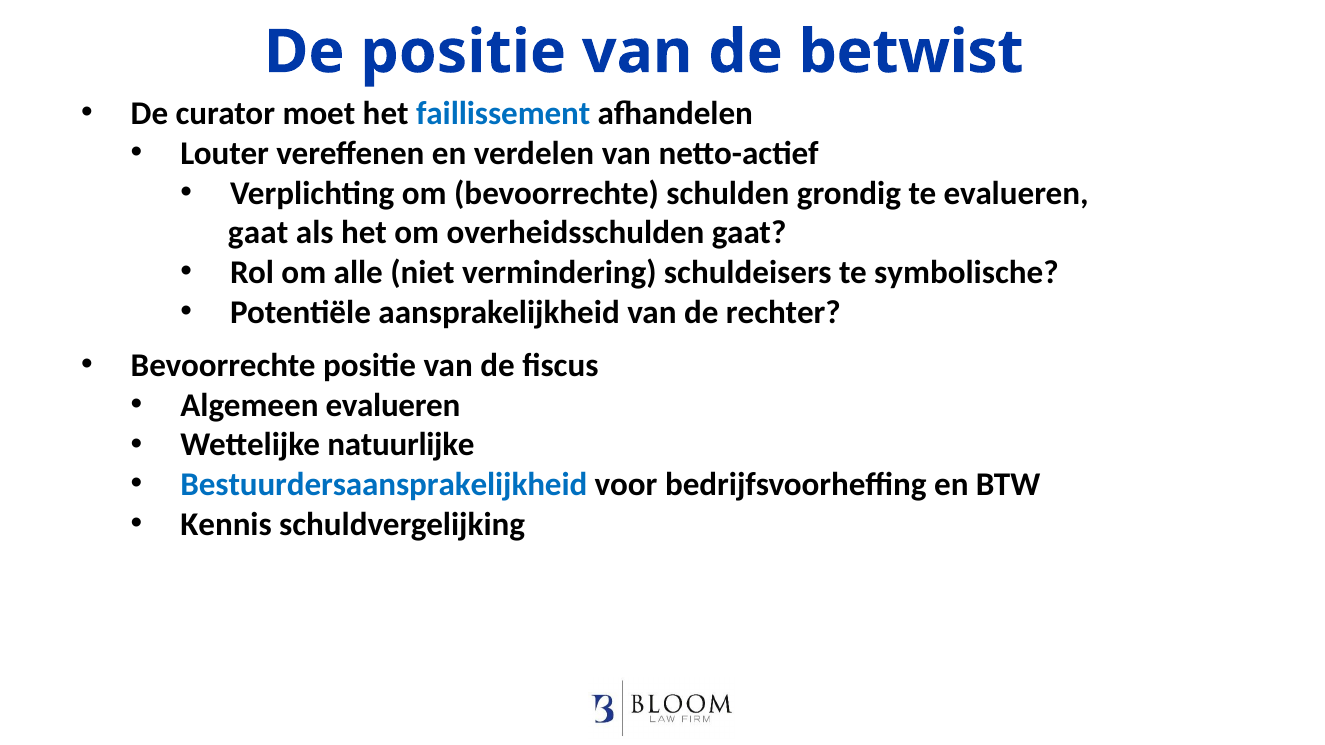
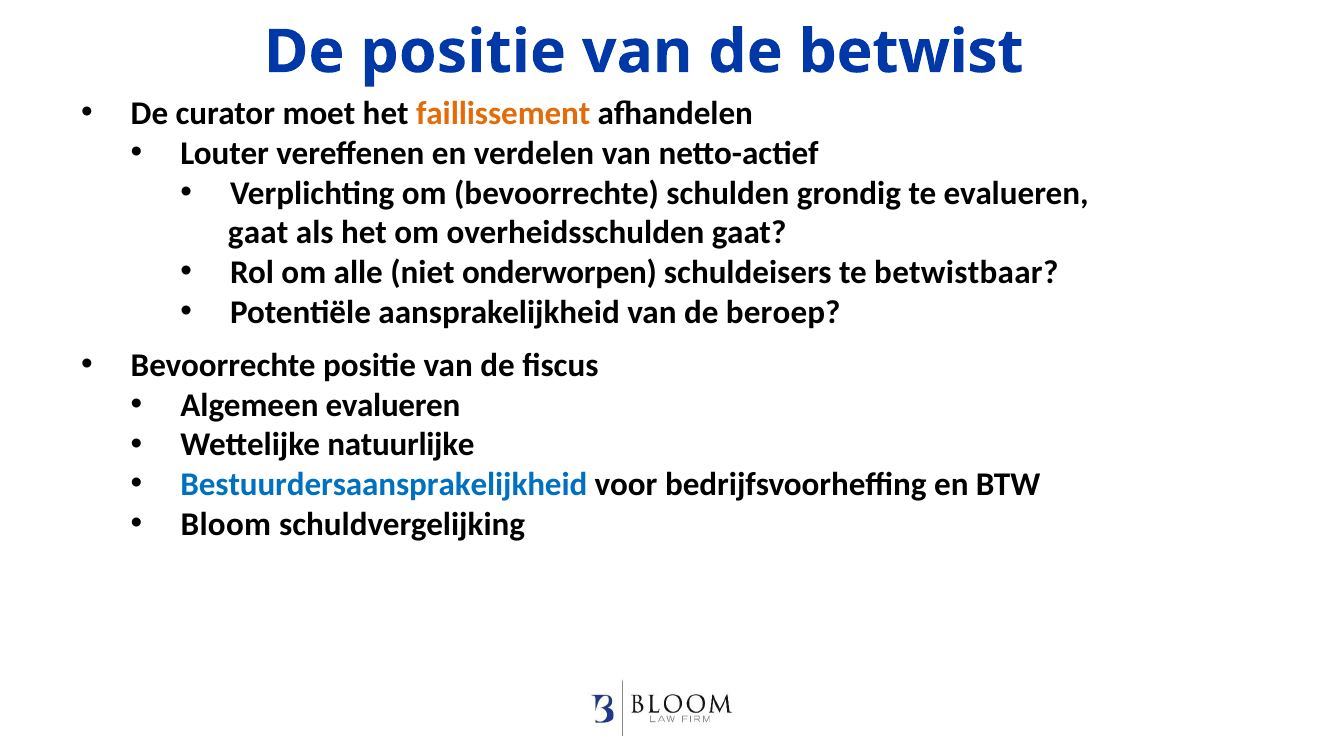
faillissement colour: blue -> orange (503, 114)
vermindering: vermindering -> onderworpen (559, 273)
symbolische: symbolische -> betwistbaar (966, 273)
rechter: rechter -> beroep (783, 313)
Kennis: Kennis -> Bloom (226, 525)
